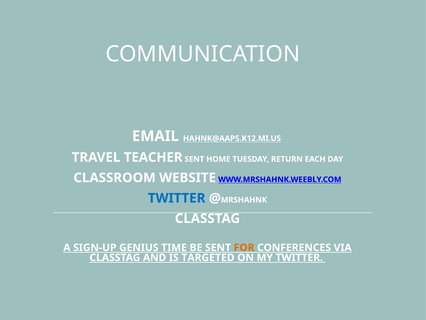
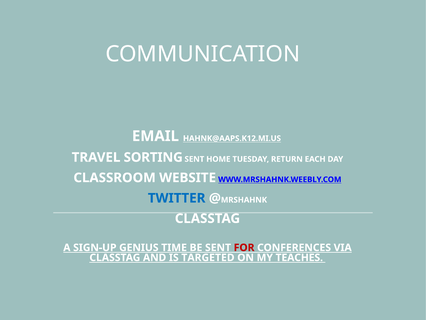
TEACHER: TEACHER -> SORTING (153, 157)
FOR colour: orange -> red (244, 247)
MY TWITTER: TWITTER -> TEACHES (299, 257)
